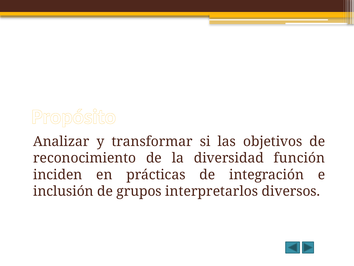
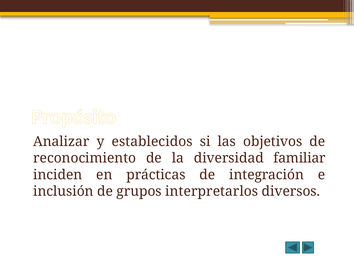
transformar: transformar -> establecidos (152, 141)
función: función -> familiar (300, 158)
